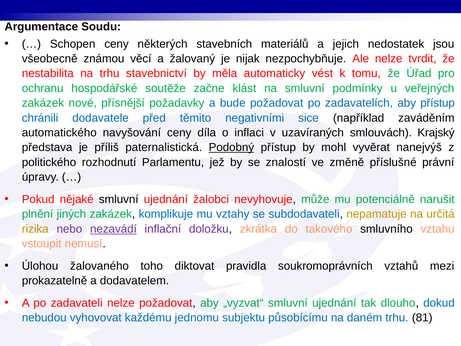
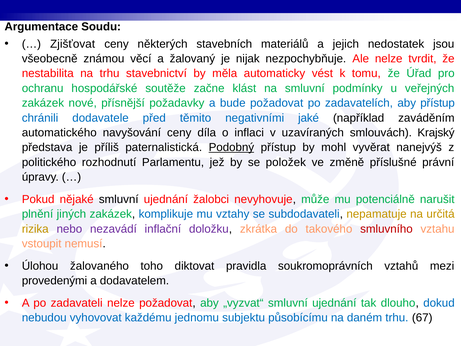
Schopen: Schopen -> Zjišťovat (73, 44)
sice: sice -> jaké (309, 118)
znalostí: znalostí -> položek (286, 162)
nezavádí underline: present -> none (113, 229)
smluvního colour: black -> red (386, 229)
prokazatelně: prokazatelně -> provedenými (54, 281)
81: 81 -> 67 (422, 318)
